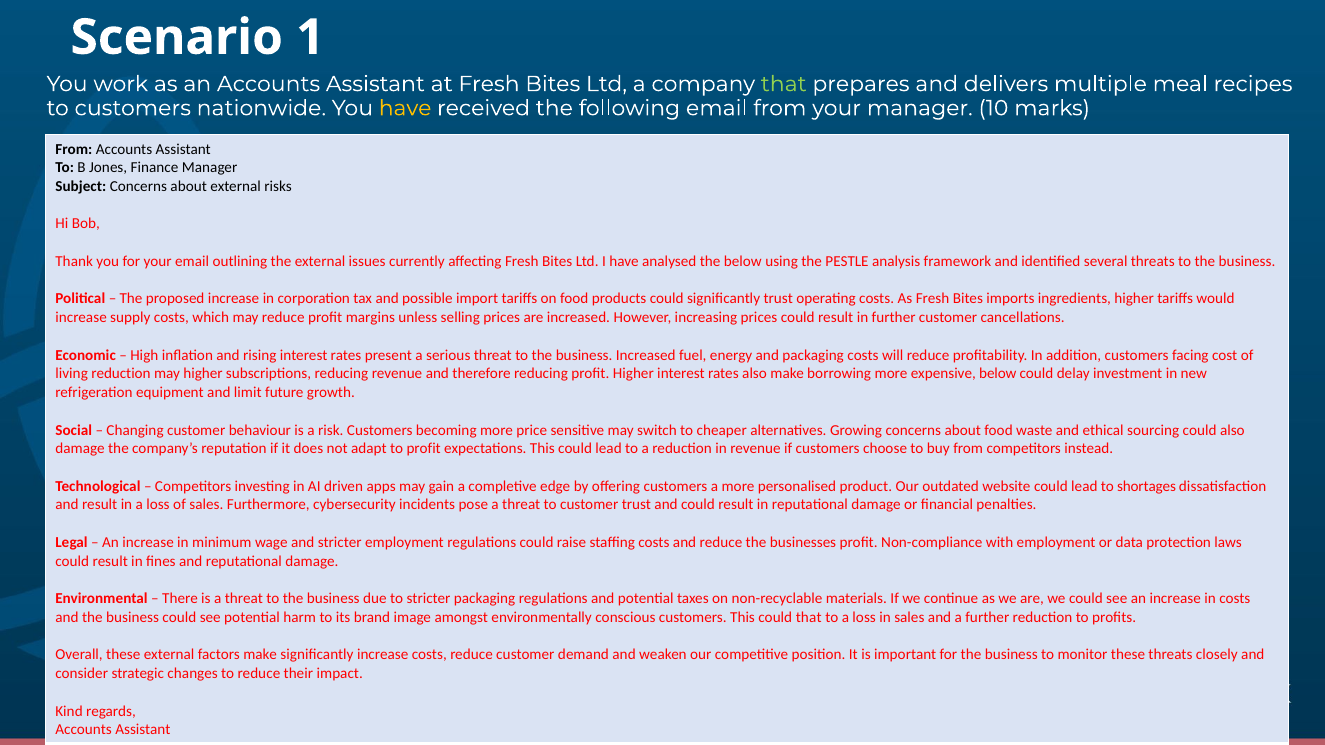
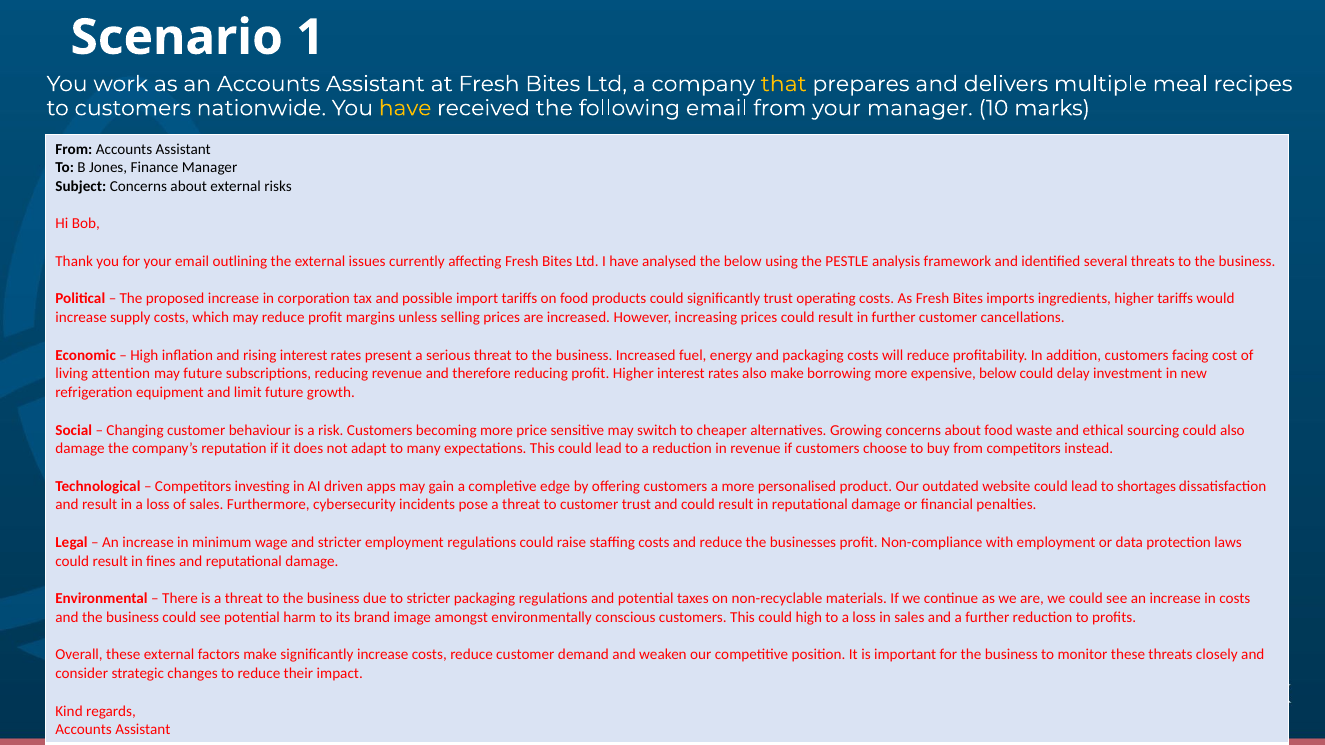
that colour: light green -> yellow (784, 84)
living reduction: reduction -> attention (121, 374)
may higher: higher -> future (203, 374)
to profit: profit -> many (424, 449)
could that: that -> high (809, 618)
